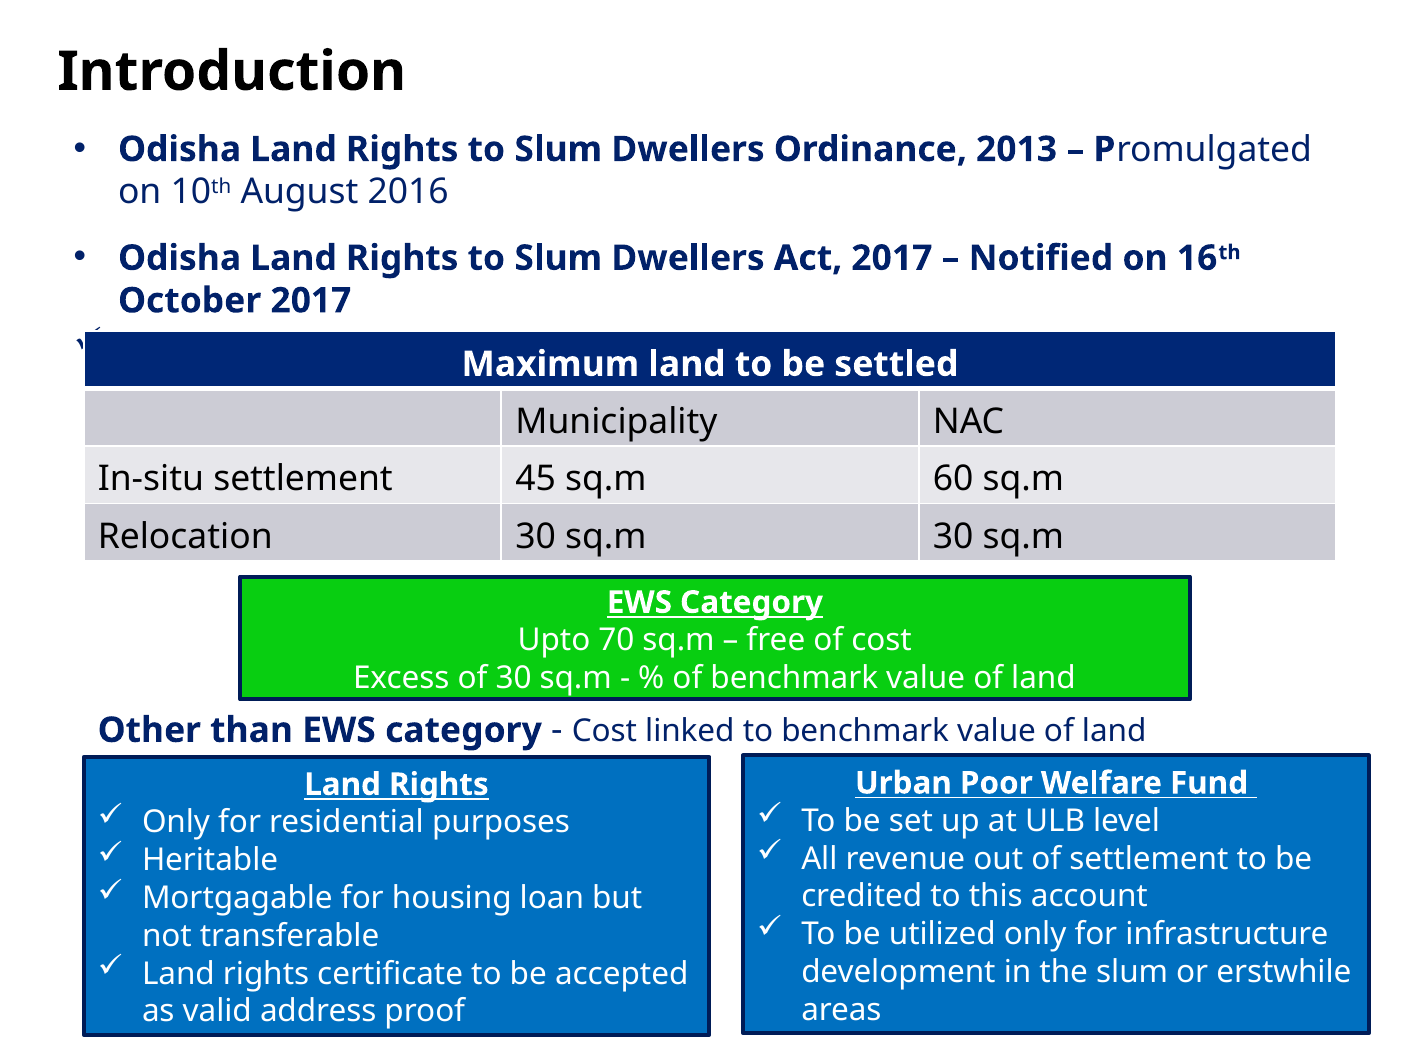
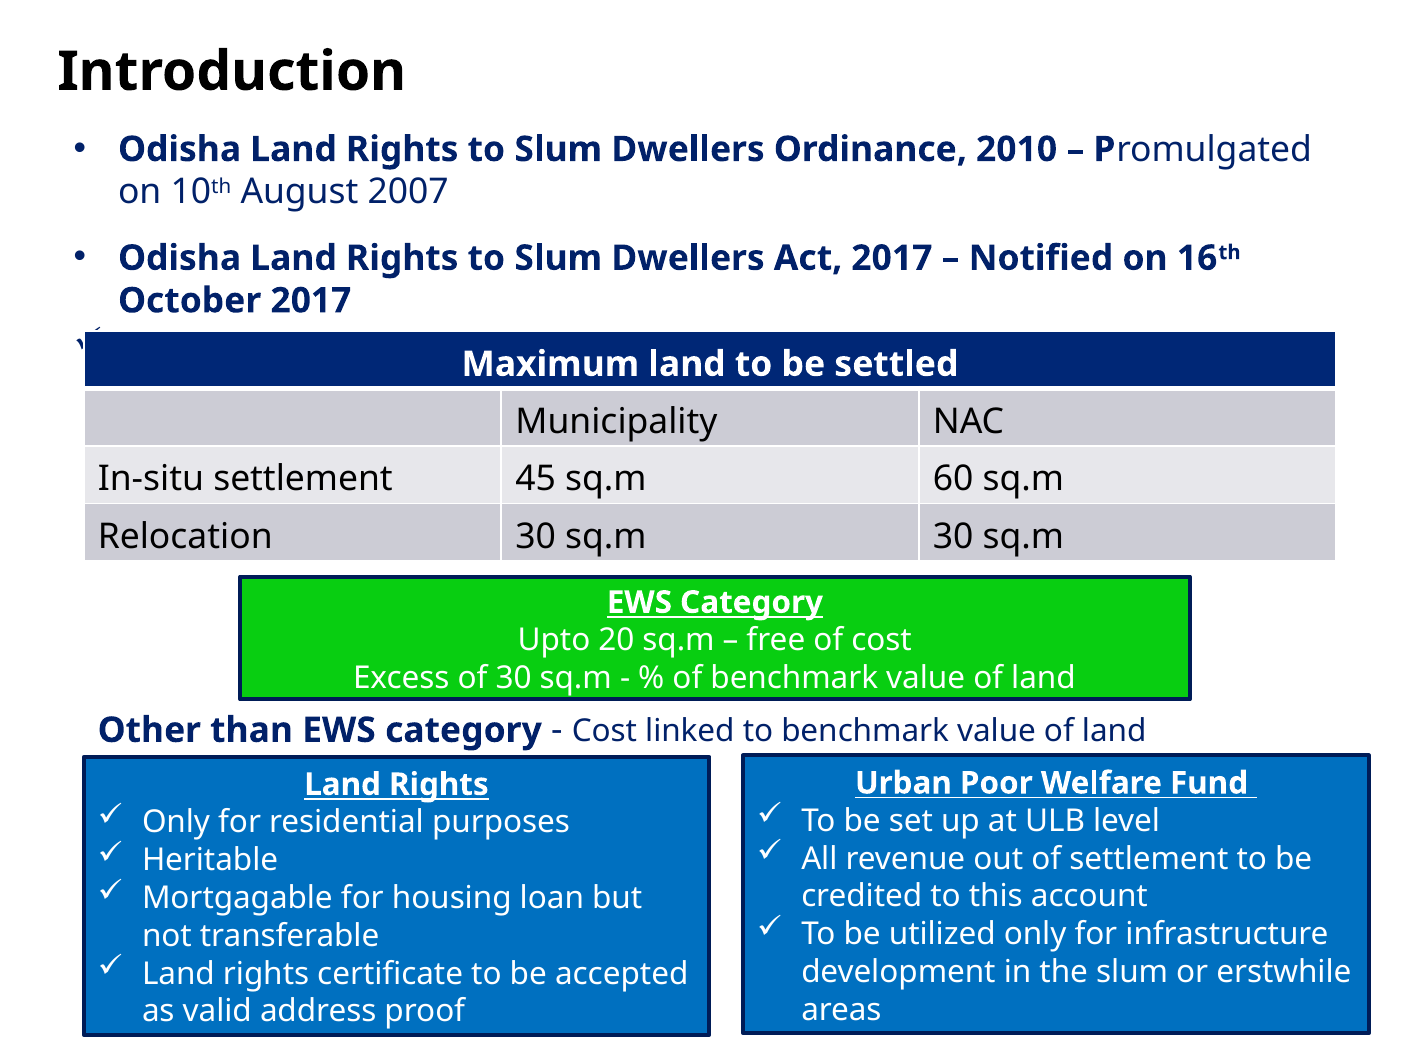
2013: 2013 -> 2010 (1017, 149)
2016: 2016 -> 2007 (408, 192)
70: 70 -> 20 (616, 640)
